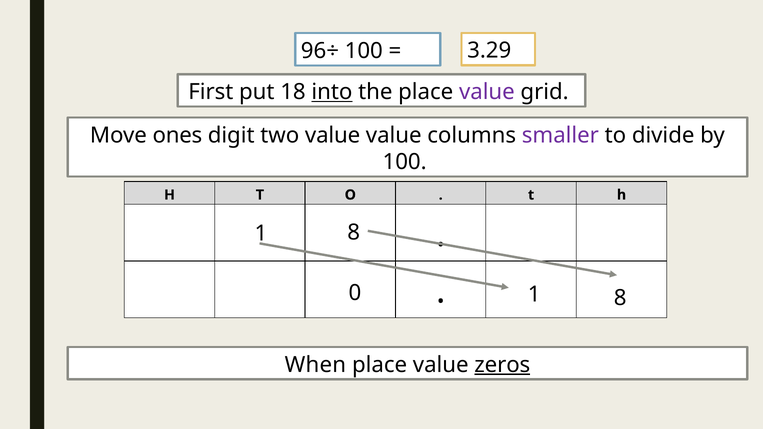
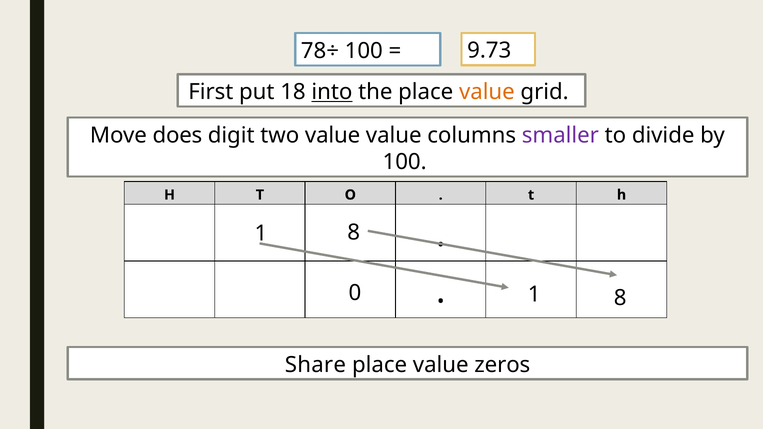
3.29: 3.29 -> 9.73 (489, 51)
96÷: 96÷ -> 78÷ (320, 51)
value colour: purple -> orange (487, 92)
ones: ones -> does (177, 135)
When: When -> Share (315, 365)
zeros underline: present -> none (502, 365)
